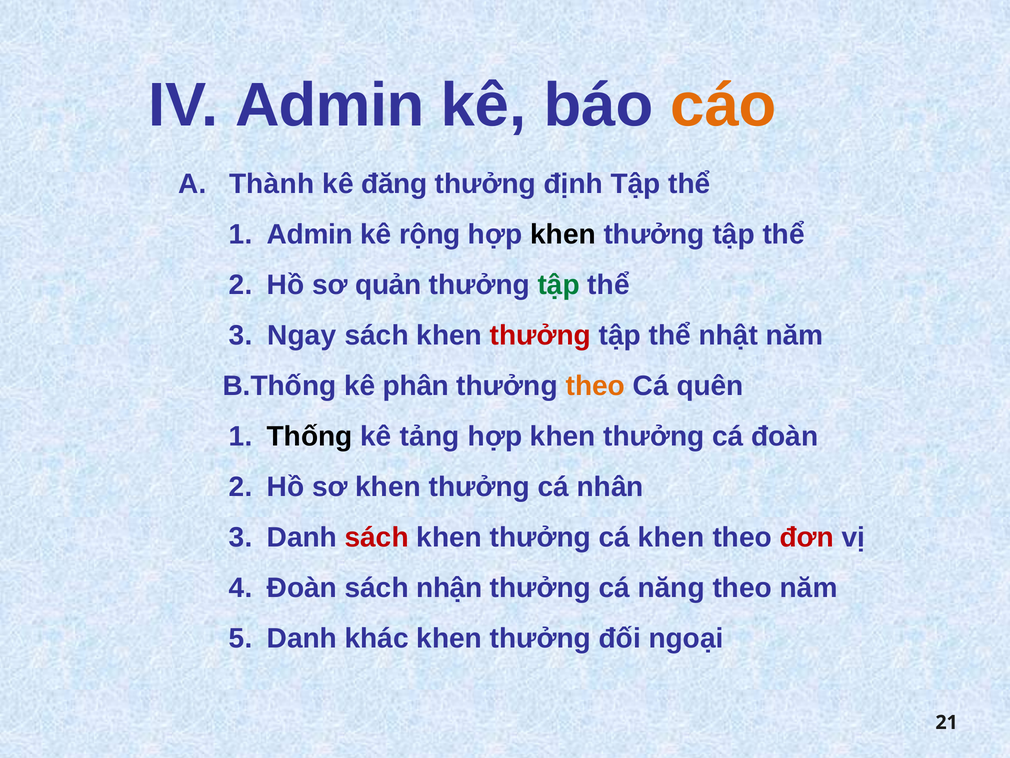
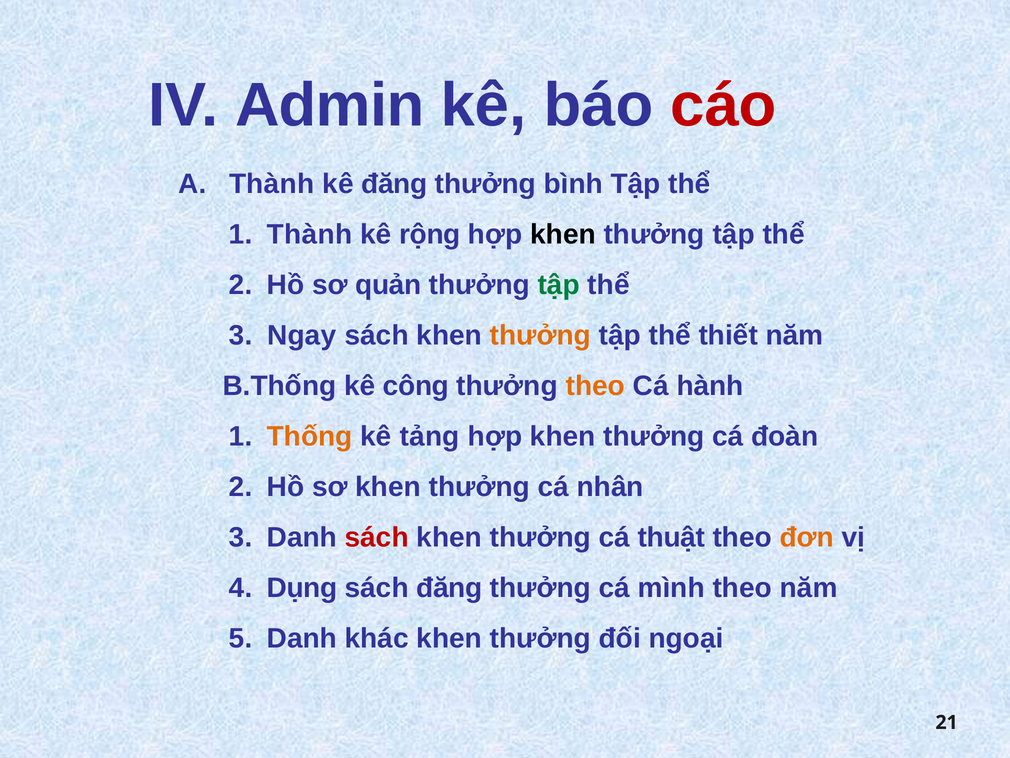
cáo colour: orange -> red (724, 105)
định: định -> bình (573, 184)
Admin: Admin -> Thành (310, 234)
thưởng colour: red -> orange (540, 335)
nhật: nhật -> thiết (728, 335)
phân: phân -> công (416, 386)
quên: quên -> hành (710, 386)
Thống colour: black -> orange (310, 436)
cá khen: khen -> thuật (671, 537)
đơn colour: red -> orange (807, 537)
Đoàn: Đoàn -> Dụng (302, 588)
sách nhận: nhận -> đăng (449, 588)
năng: năng -> mình (671, 588)
